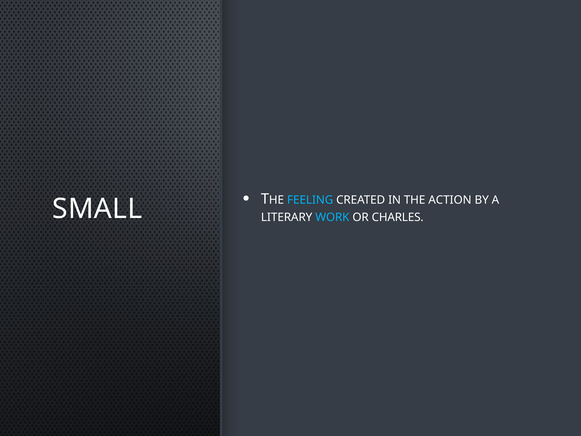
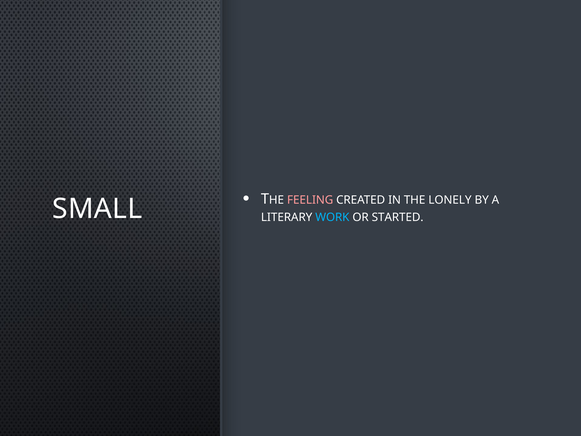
FEELING colour: light blue -> pink (310, 200)
ACTION: ACTION -> LONELY (450, 200)
CHARLES: CHARLES -> STARTED (398, 217)
